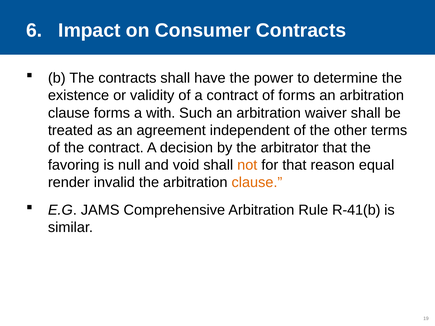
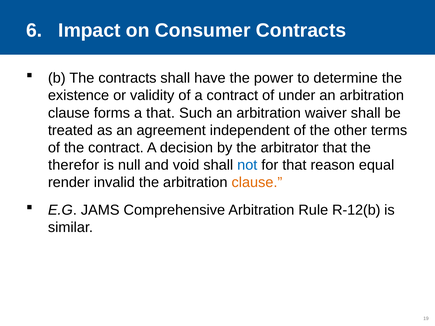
of forms: forms -> under (297, 96)
a with: with -> that (161, 113)
favoring: favoring -> therefor (74, 165)
not colour: orange -> blue (247, 165)
R-41(b: R-41(b -> R-12(b (356, 210)
